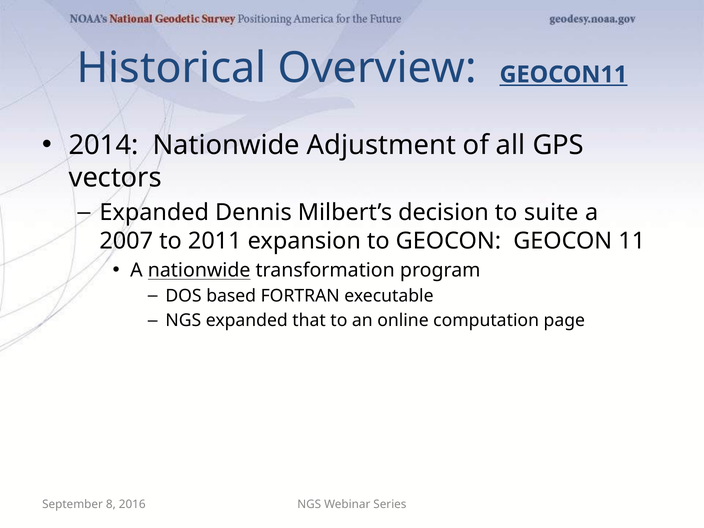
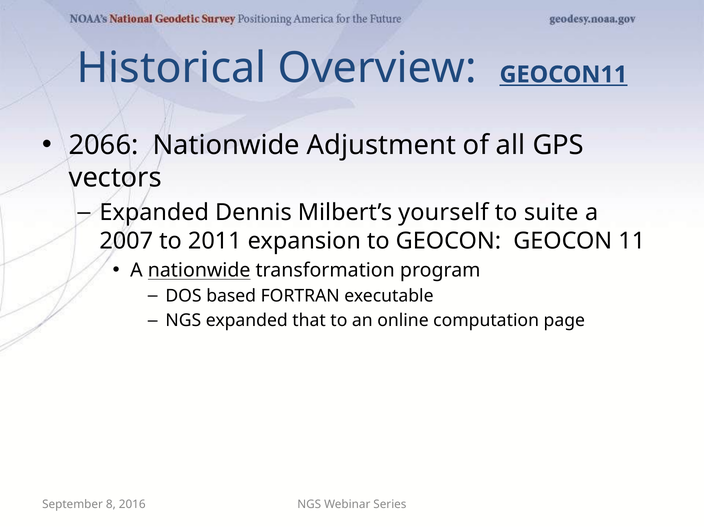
2014: 2014 -> 2066 (104, 145)
decision: decision -> yourself (443, 213)
